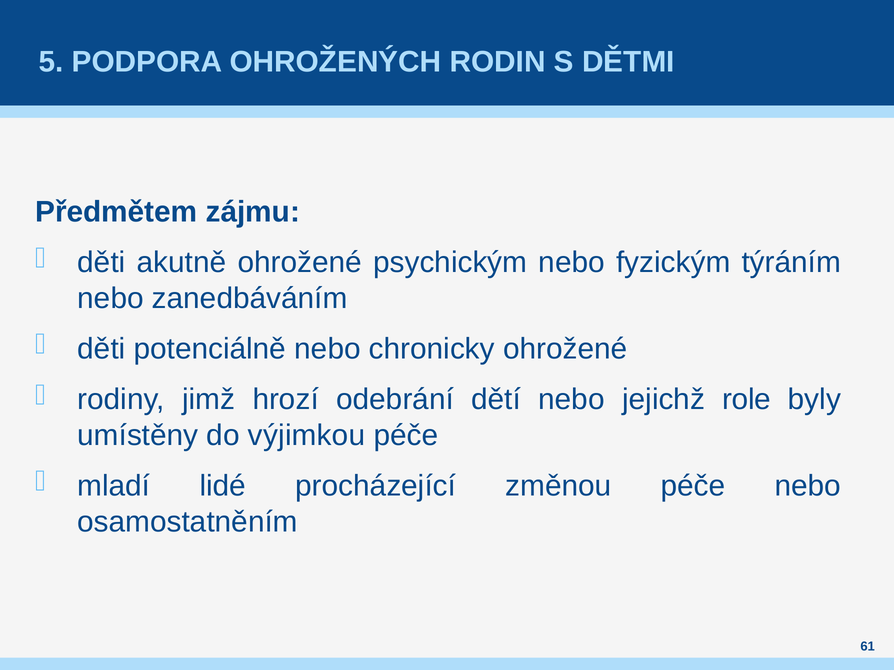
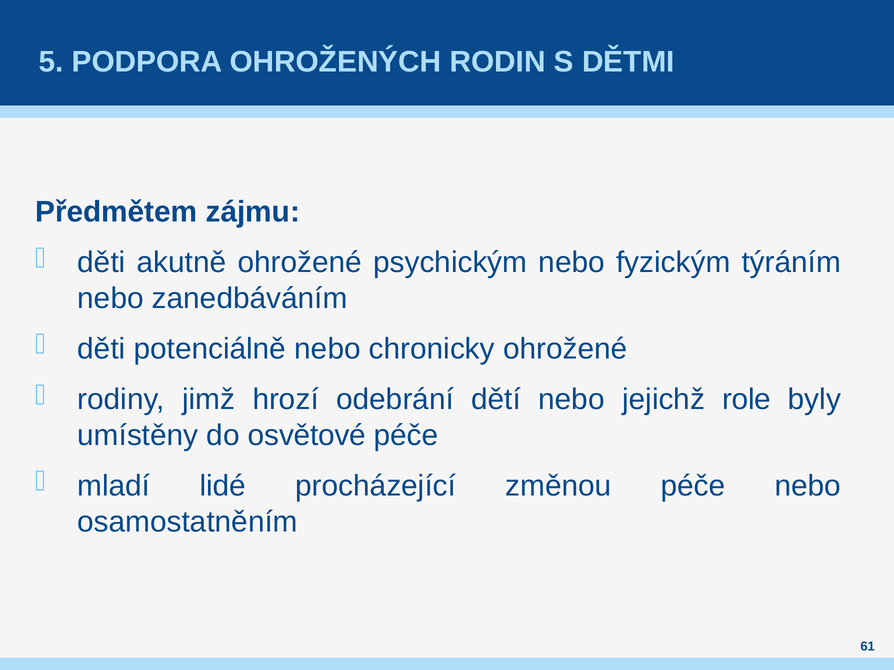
výjimkou: výjimkou -> osvětové (307, 436)
